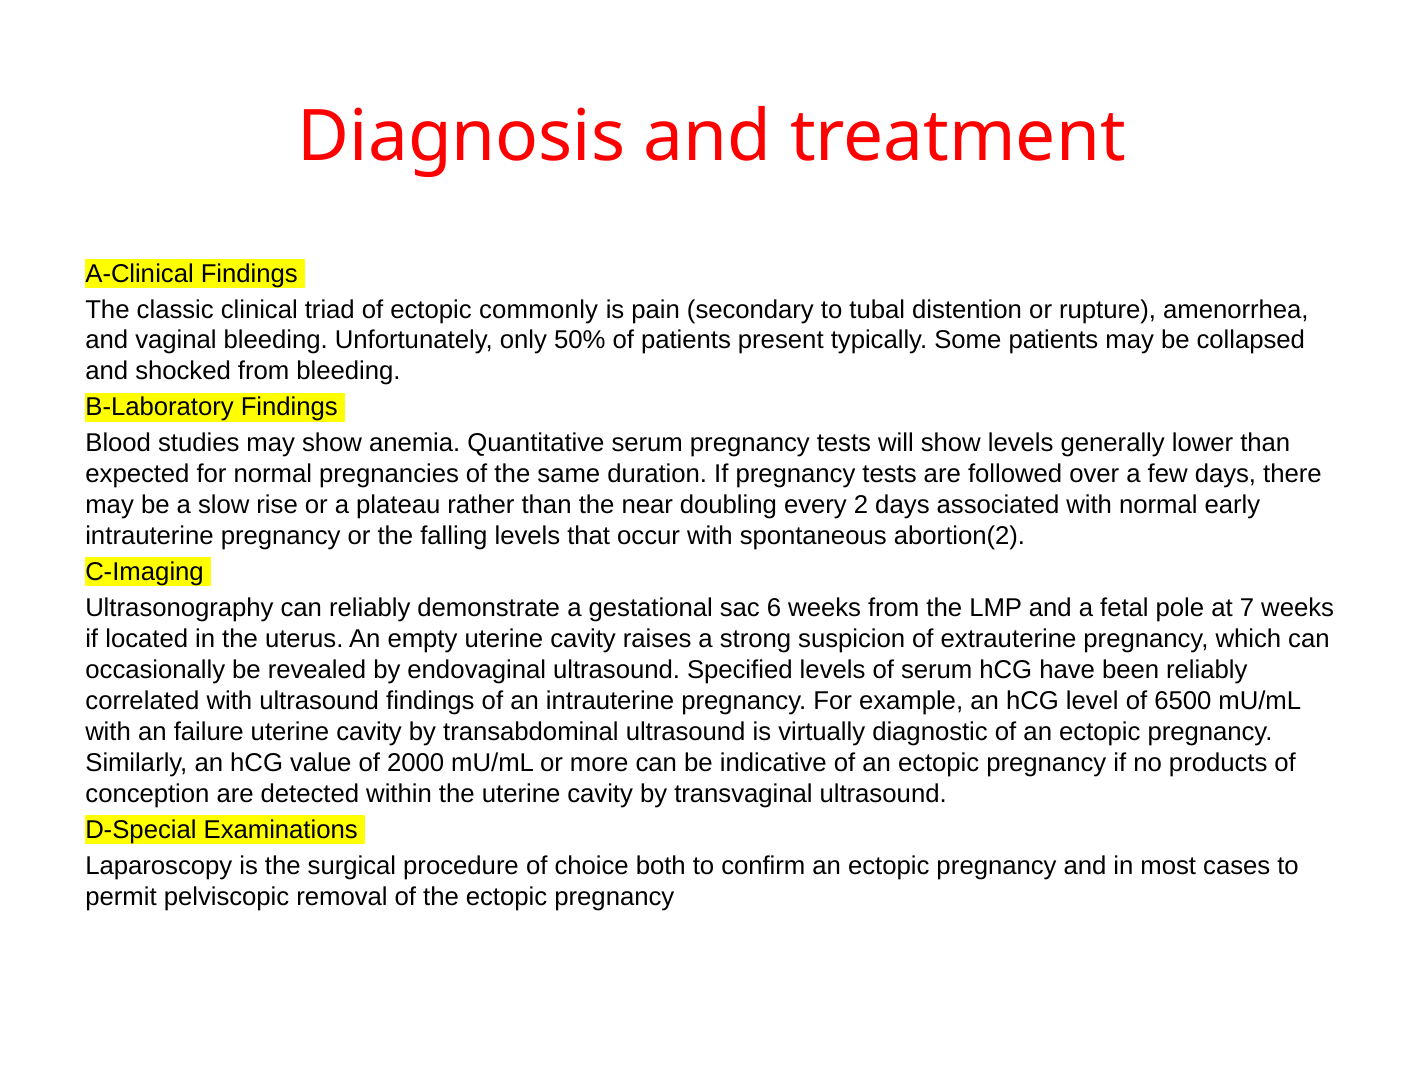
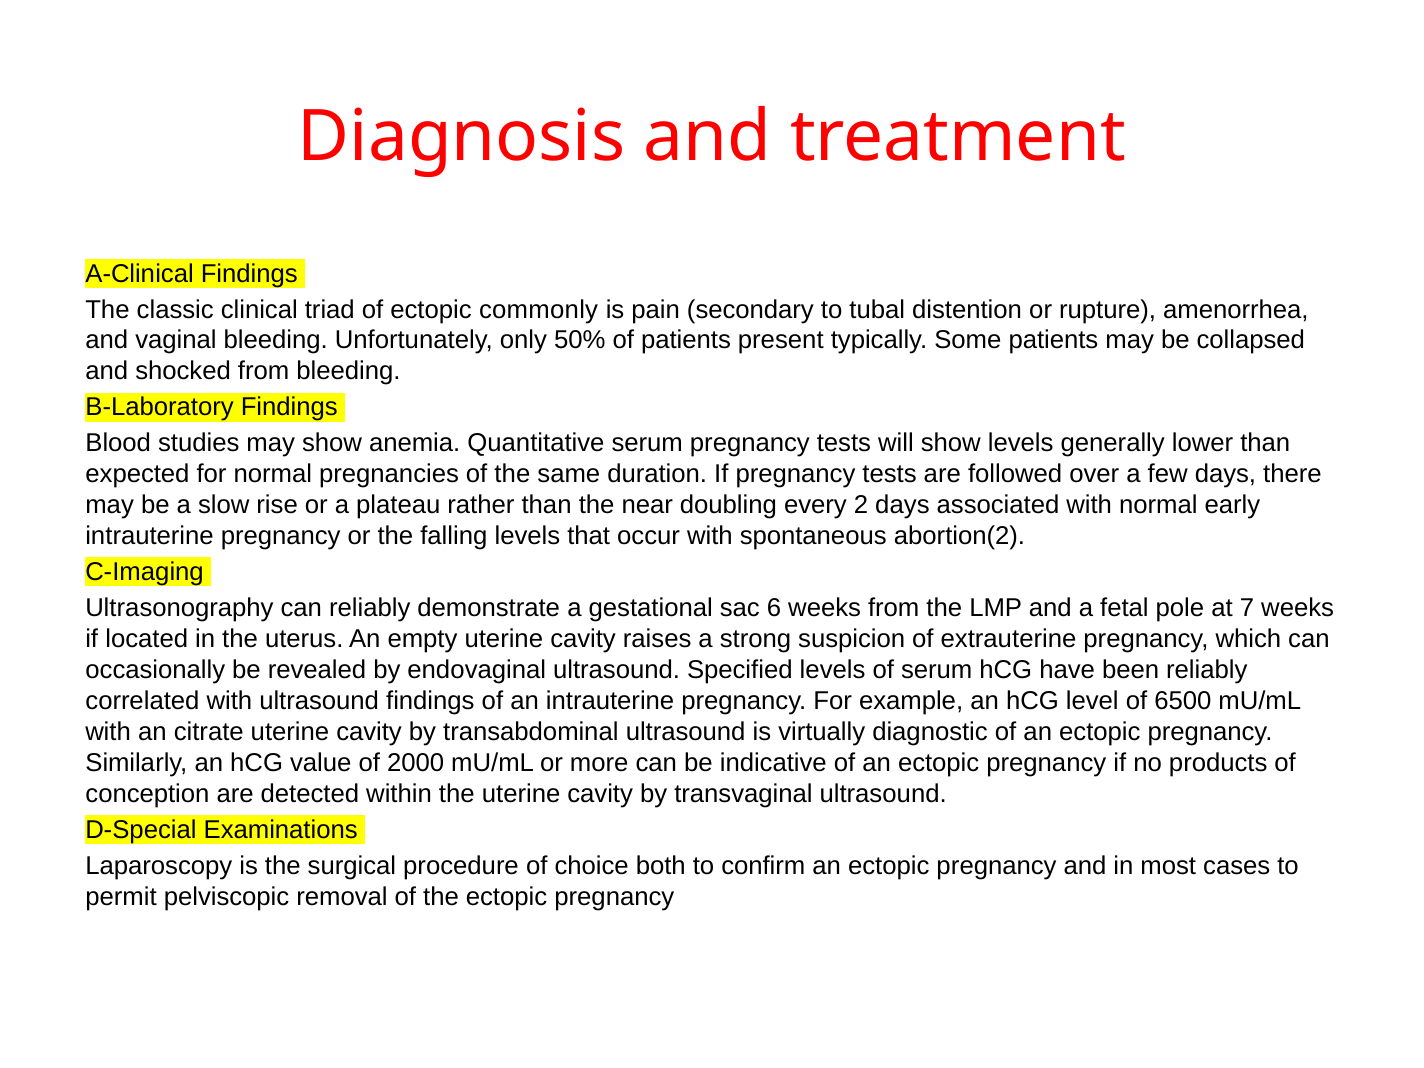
failure: failure -> citrate (209, 732)
